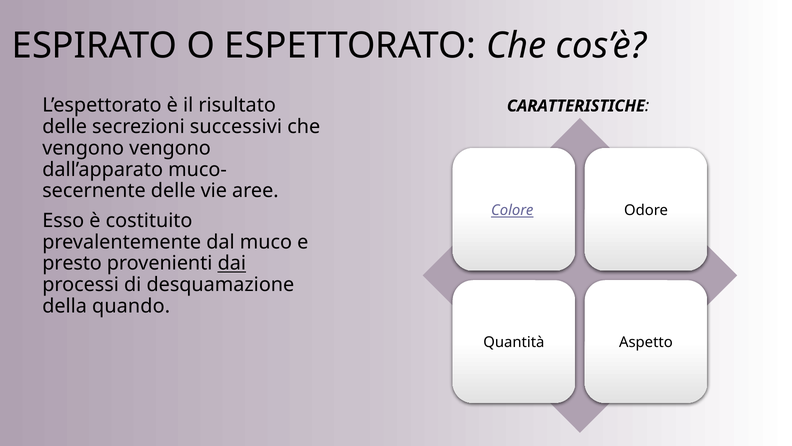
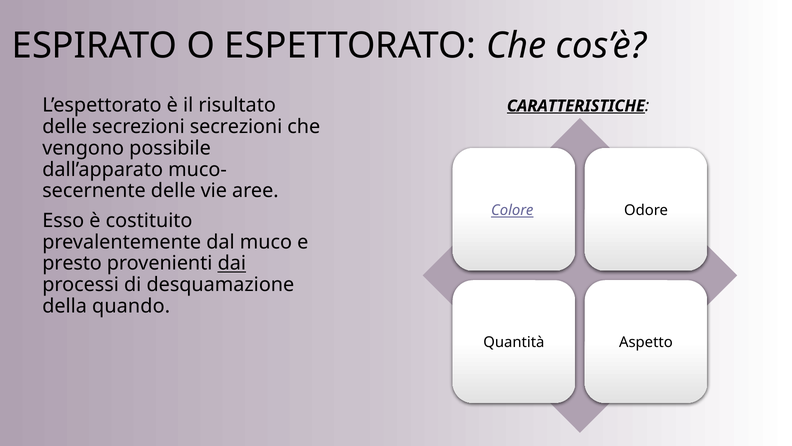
CARATTERISTICHE underline: none -> present (576, 106)
secrezioni successivi: successivi -> secrezioni (236, 127)
vengono vengono: vengono -> possibile (170, 148)
